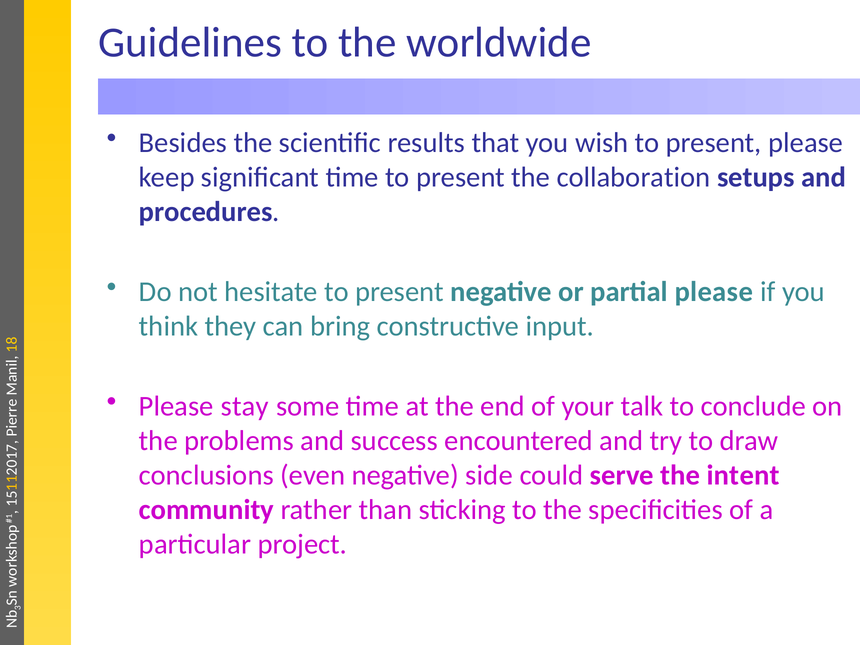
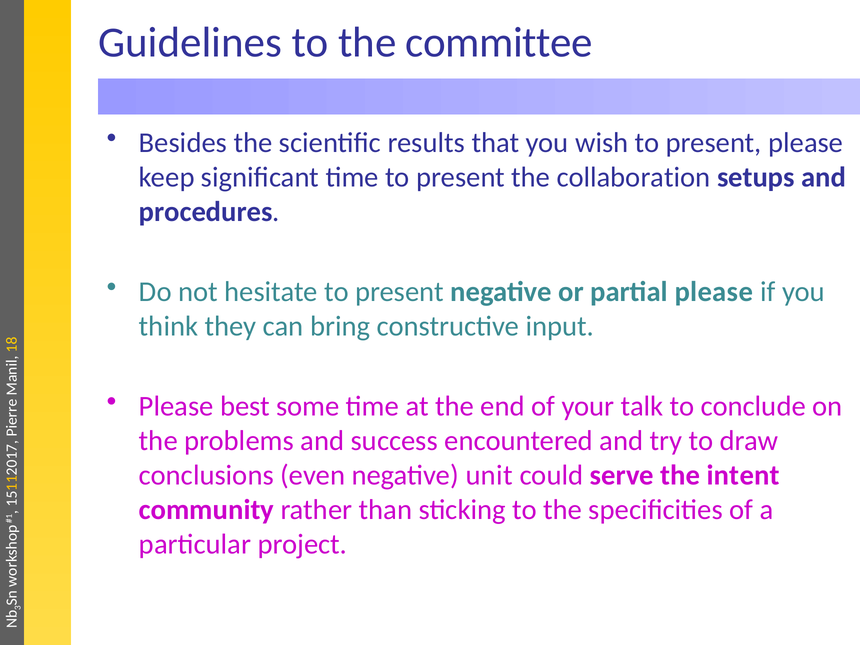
worldwide: worldwide -> committee (499, 42)
stay: stay -> best (245, 406)
side: side -> unit (489, 475)
